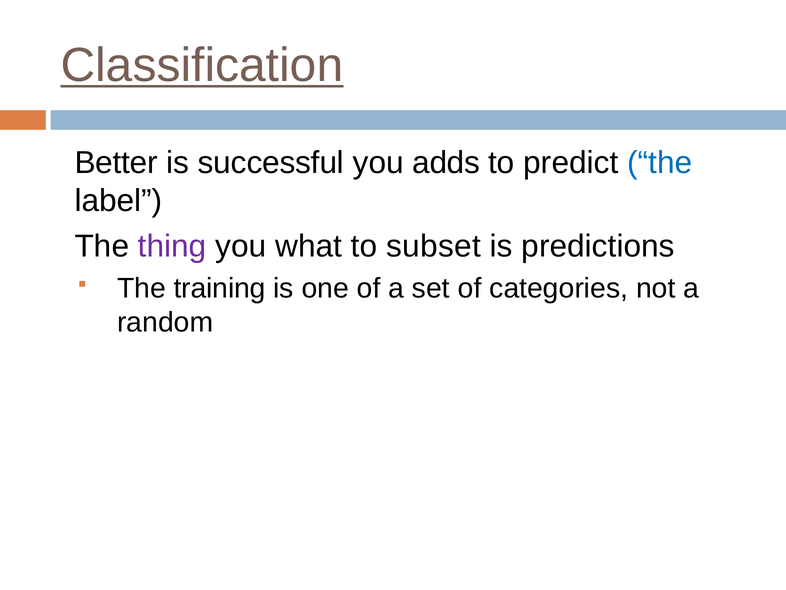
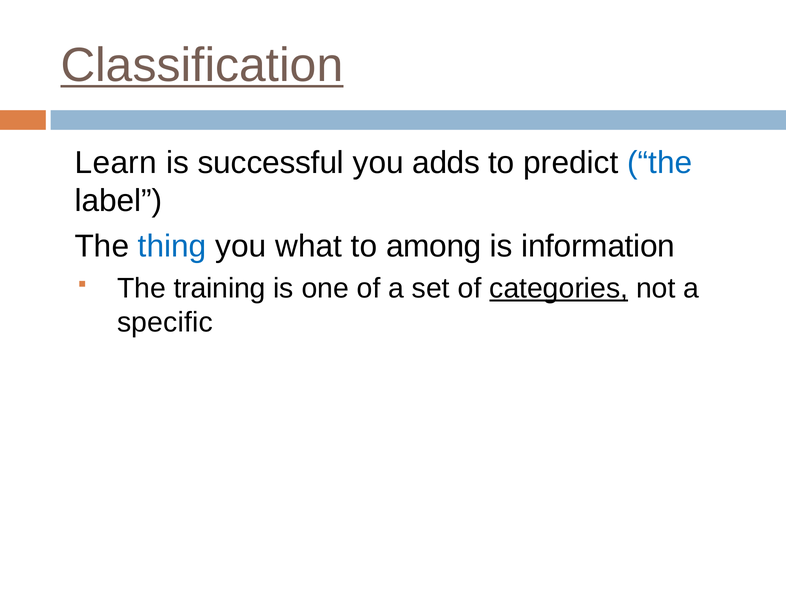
Better: Better -> Learn (116, 163)
thing colour: purple -> blue (172, 246)
subset: subset -> among (434, 246)
predictions: predictions -> information (598, 246)
categories underline: none -> present (559, 288)
random: random -> specific (165, 322)
